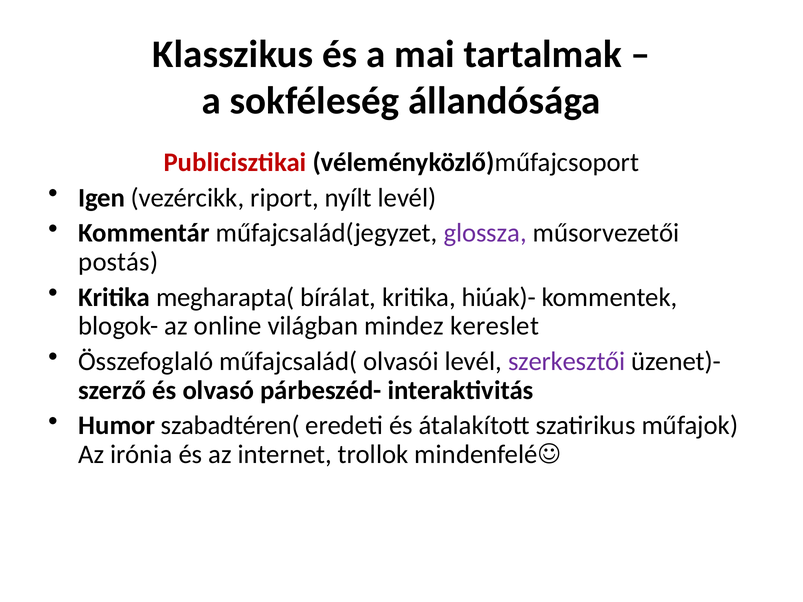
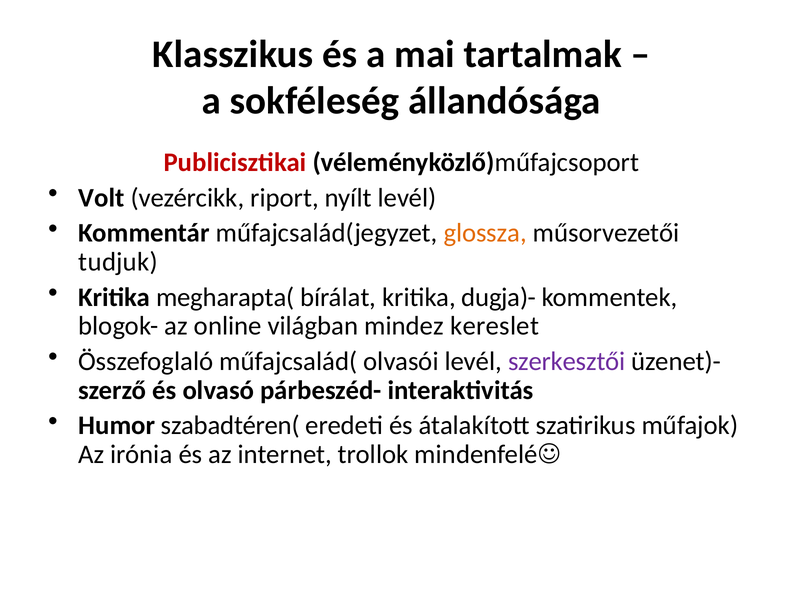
Igen: Igen -> Volt (101, 198)
glossza colour: purple -> orange (485, 233)
postás: postás -> tudjuk (118, 262)
hiúak)-: hiúak)- -> dugja)- (499, 297)
